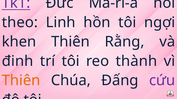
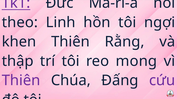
đinh: đinh -> thập (18, 61)
thành: thành -> mong (136, 61)
Thiên colour: orange -> purple (21, 81)
